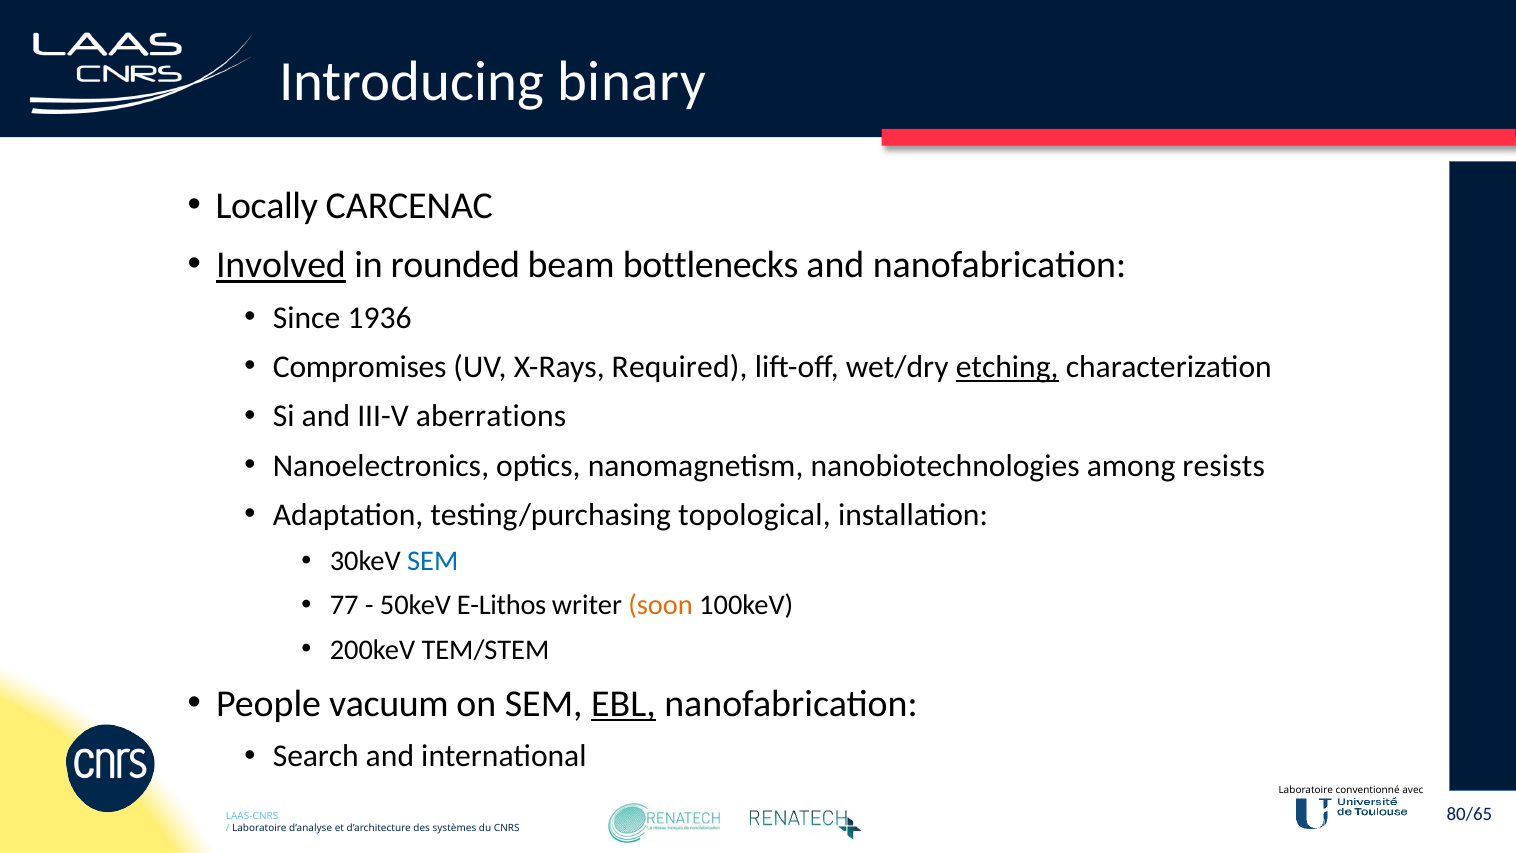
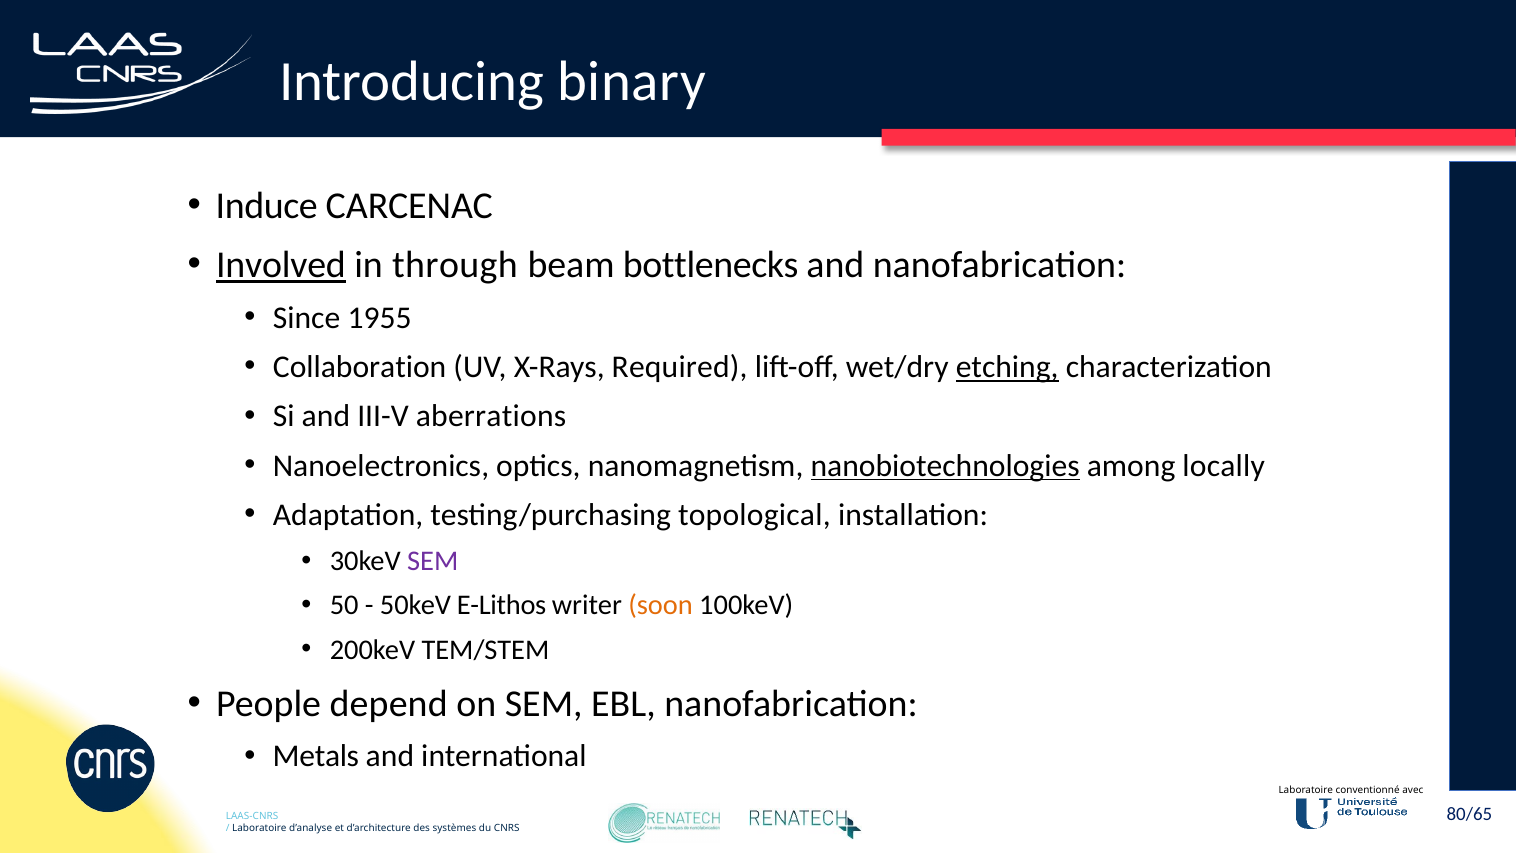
Locally: Locally -> Induce (267, 206)
rounded: rounded -> through (455, 265)
1936: 1936 -> 1955 (380, 318)
Compromises: Compromises -> Collaboration (360, 367)
nanobiotechnologies underline: none -> present (945, 466)
resists: resists -> locally (1224, 466)
SEM colour: blue -> purple (433, 561)
77: 77 -> 50 (344, 605)
vacuum: vacuum -> depend (389, 704)
EBL underline: present -> none (623, 704)
Search: Search -> Metals (316, 756)
